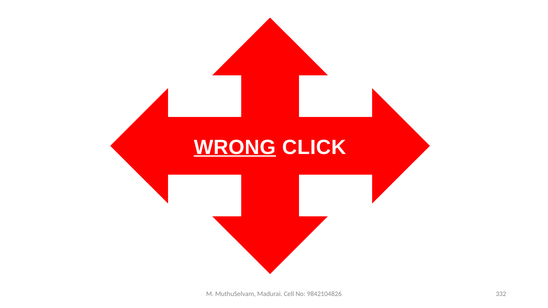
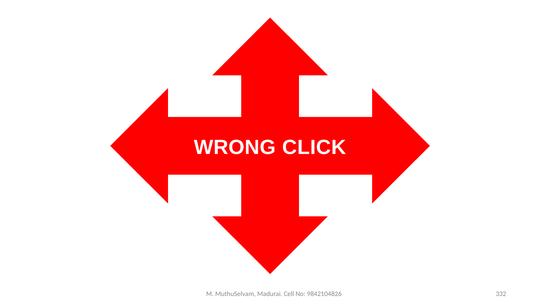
WRONG underline: present -> none (235, 147)
